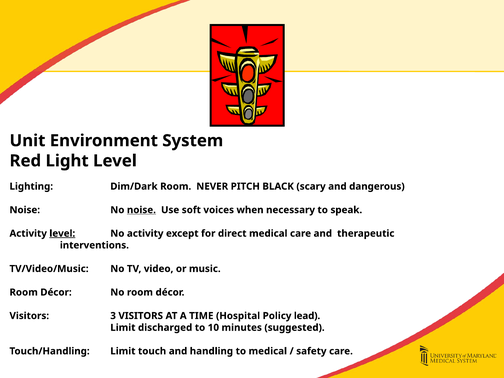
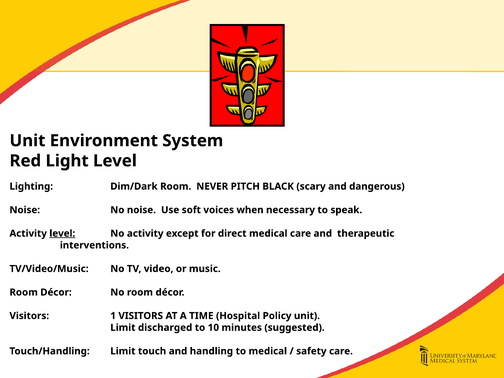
noise underline: present -> none (141, 210)
3: 3 -> 1 (113, 316)
Policy lead: lead -> unit (307, 316)
